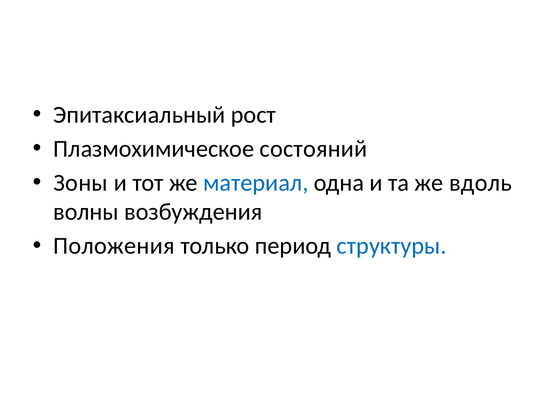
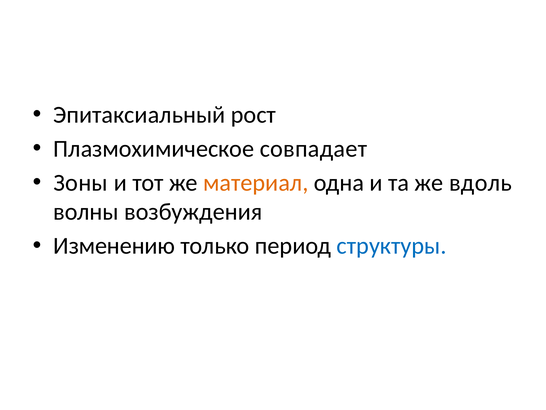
состояний: состояний -> совпадает (313, 149)
материал colour: blue -> orange (256, 183)
Положения: Положения -> Изменению (114, 246)
